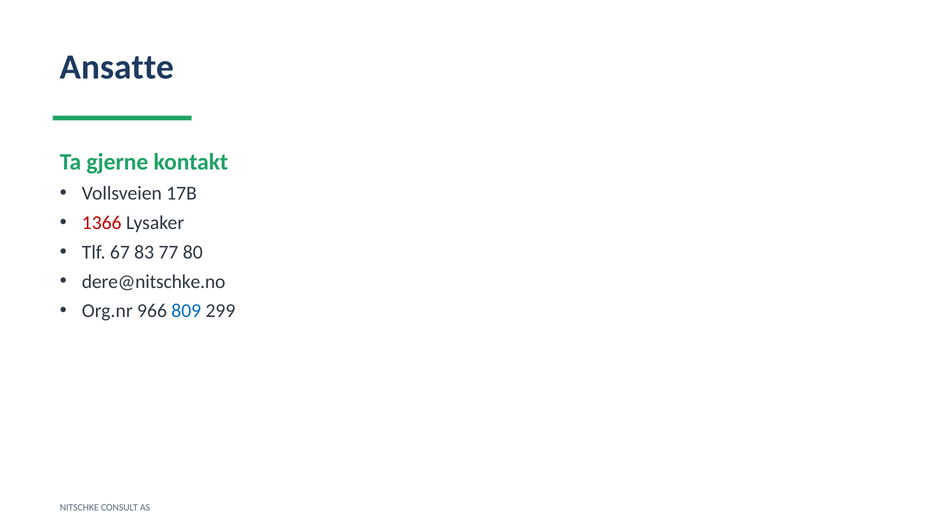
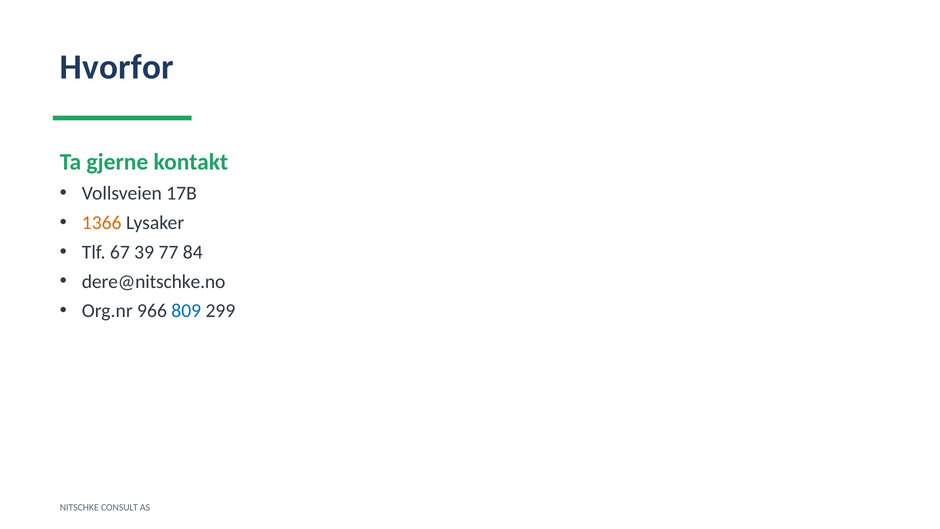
Ansatte: Ansatte -> Hvorfor (117, 67)
1366 colour: red -> orange (102, 223)
83: 83 -> 39 (144, 252)
80: 80 -> 84 (193, 252)
